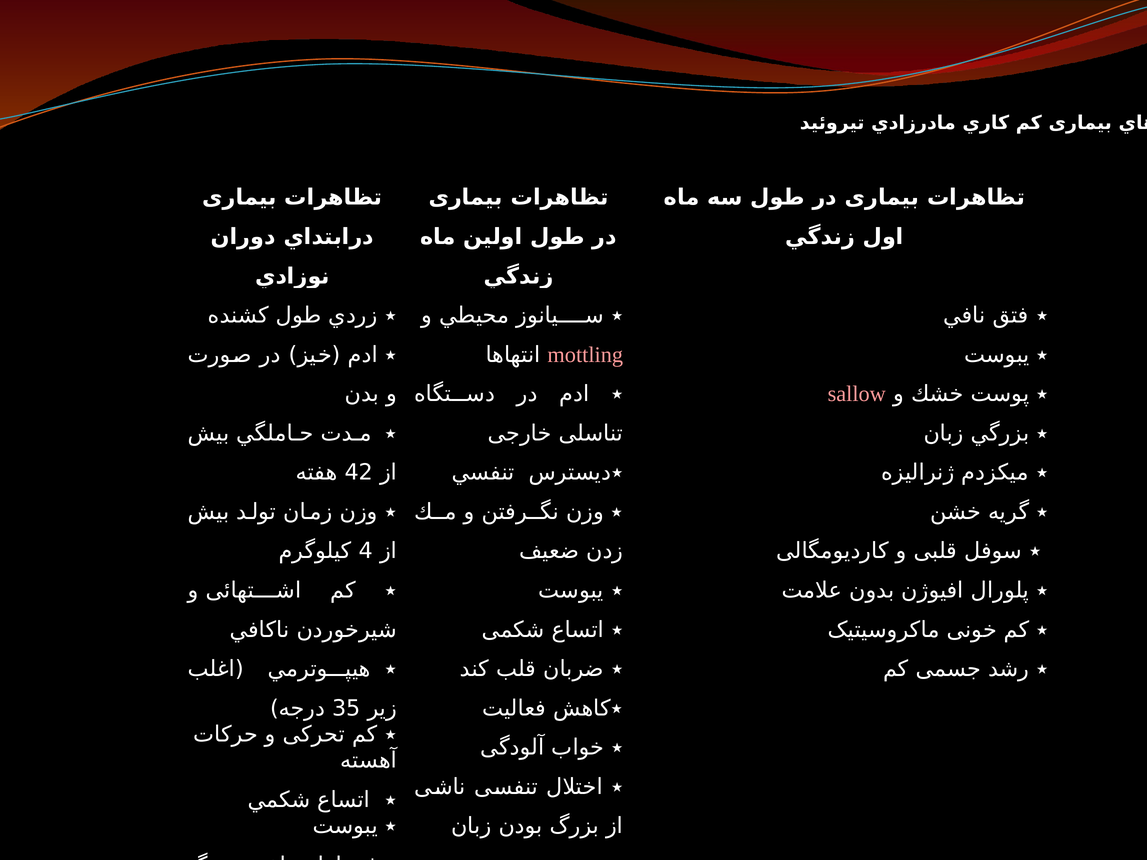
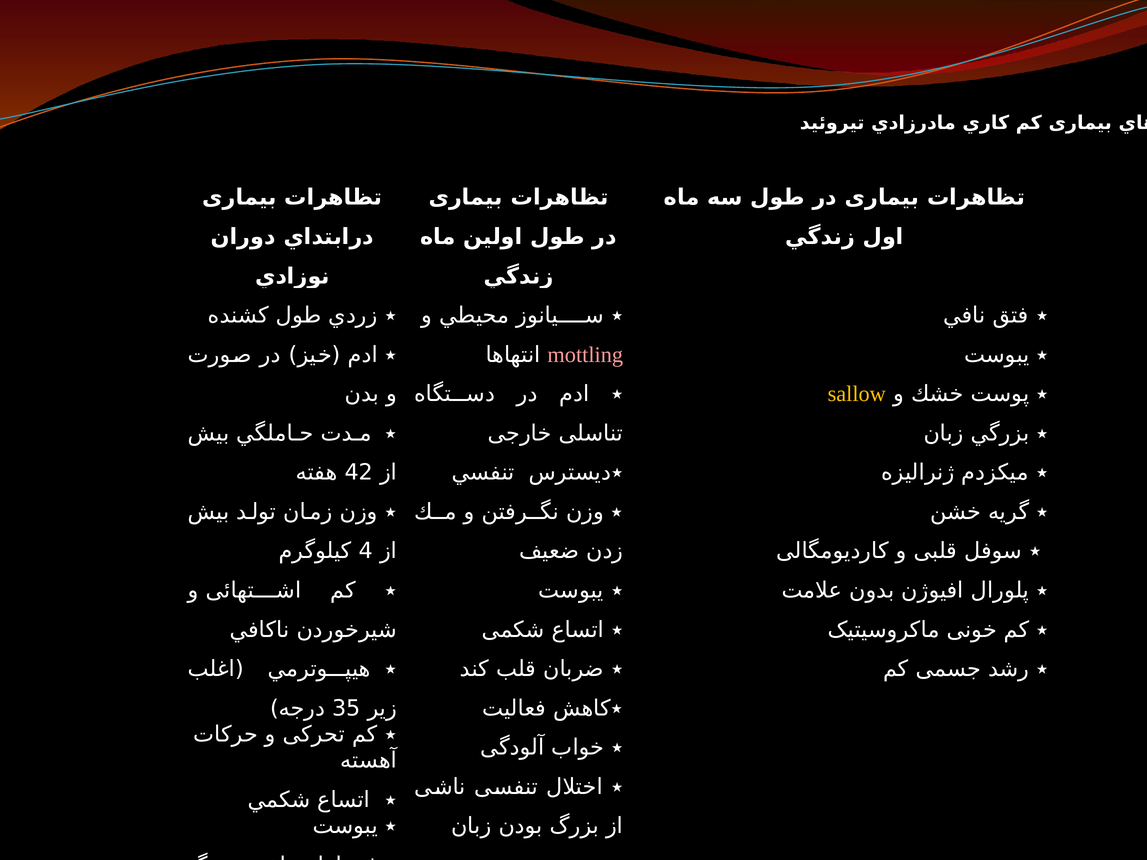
sallow colour: pink -> yellow (857, 394)
